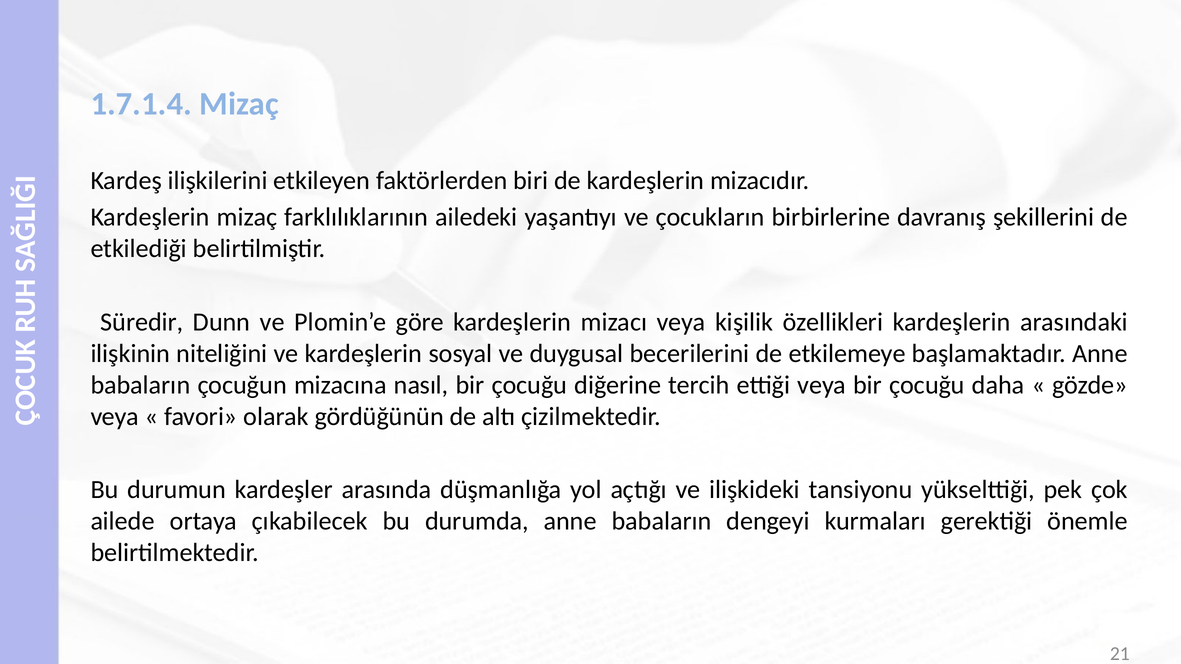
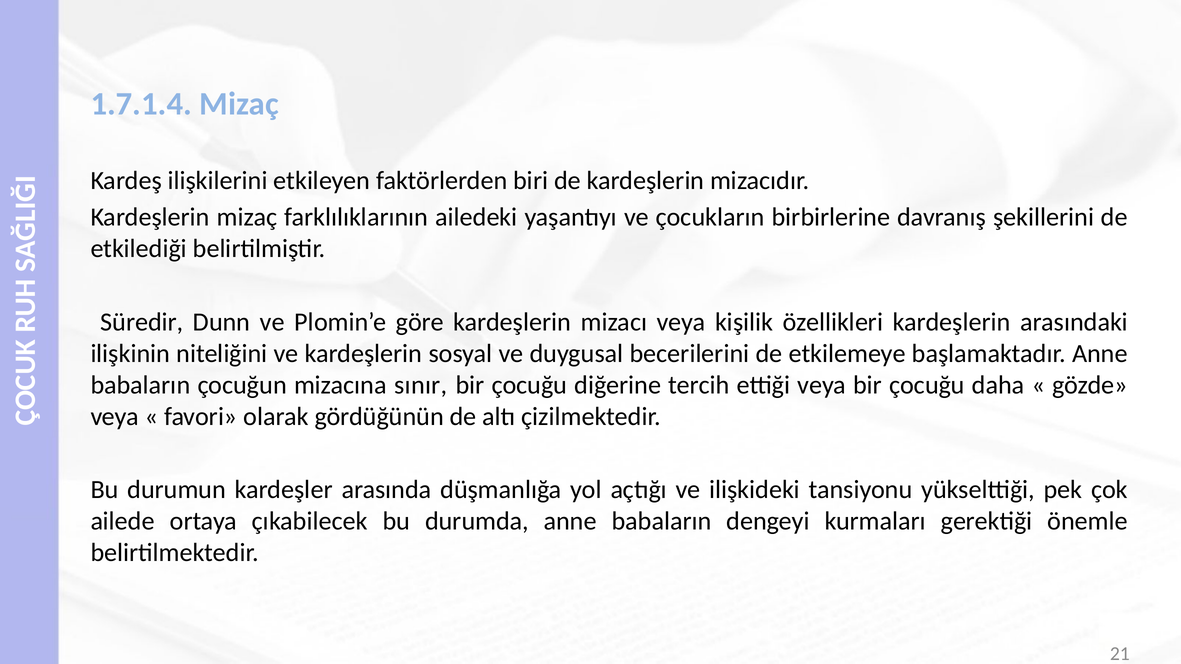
nasıl: nasıl -> sınır (421, 385)
